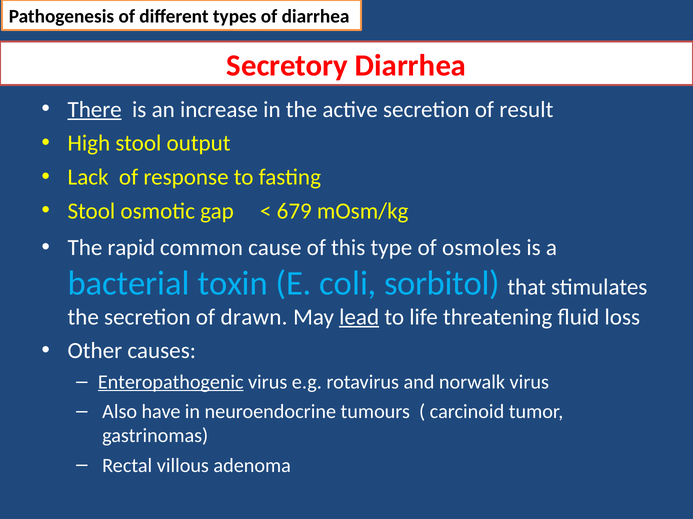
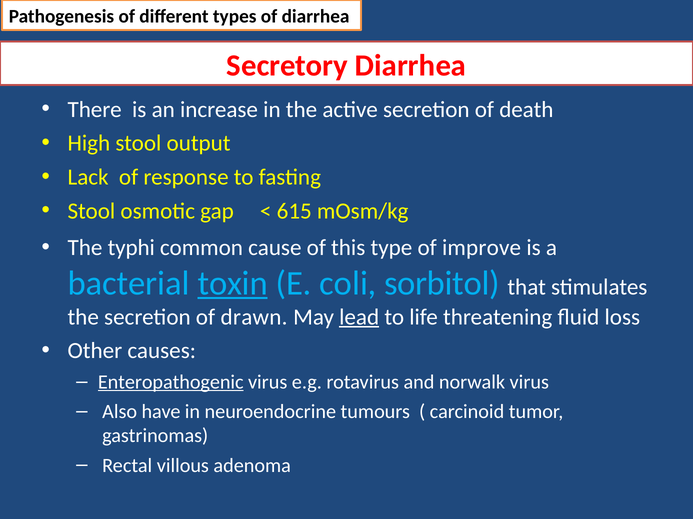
There underline: present -> none (95, 110)
result: result -> death (526, 110)
679: 679 -> 615 (294, 211)
rapid: rapid -> typhi (131, 248)
osmoles: osmoles -> improve (482, 248)
toxin underline: none -> present (233, 284)
